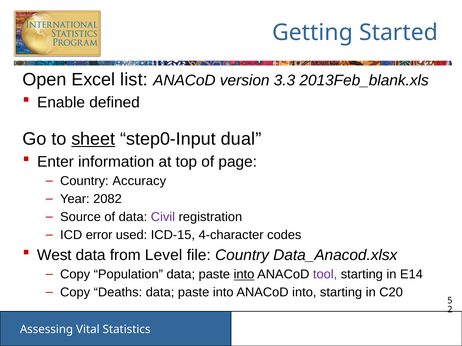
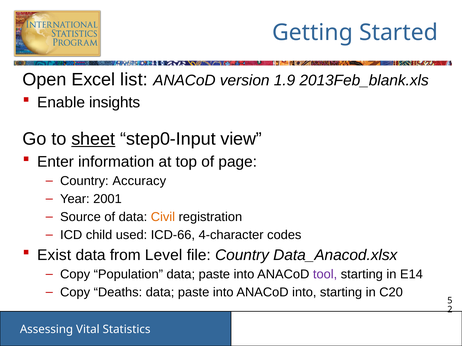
3.3: 3.3 -> 1.9 (285, 81)
defined: defined -> insights (115, 103)
dual: dual -> view (241, 139)
2082: 2082 -> 2001 (107, 199)
Civil colour: purple -> orange (163, 217)
error: error -> child (99, 235)
ICD-15: ICD-15 -> ICD-66 (173, 235)
West: West -> Exist (54, 255)
into underline: present -> none (244, 275)
